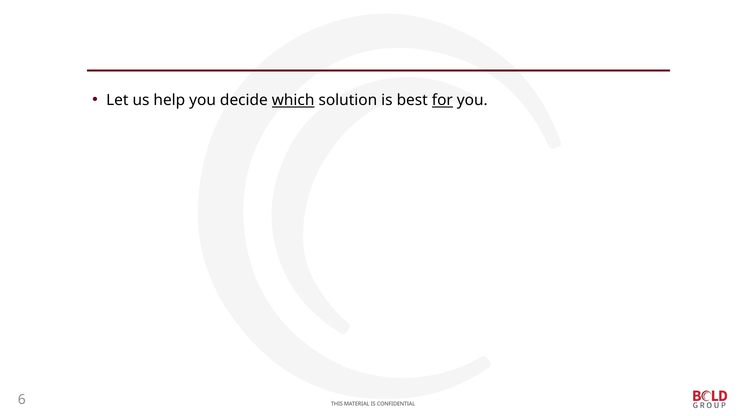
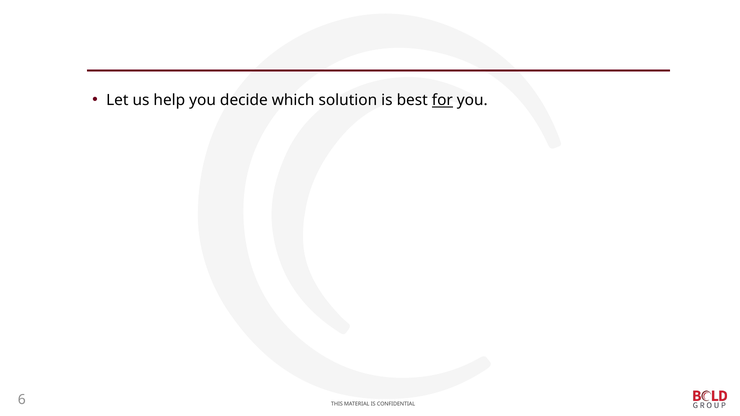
which underline: present -> none (293, 100)
